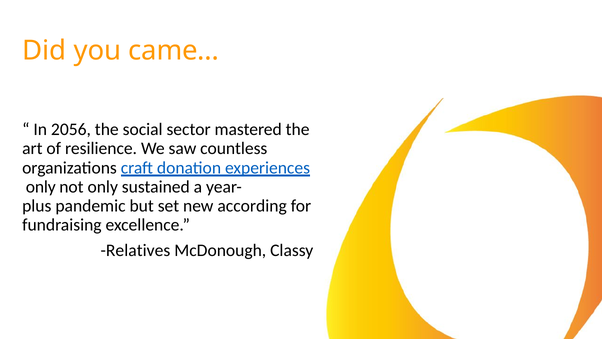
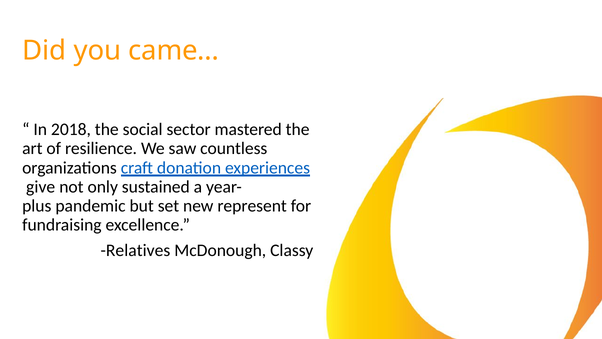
2056: 2056 -> 2018 (71, 130)
only: only -> give (41, 187)
according: according -> represent (252, 206)
